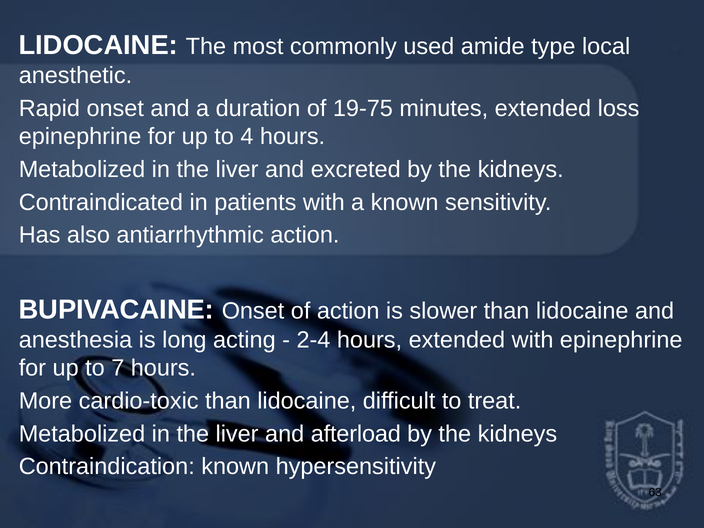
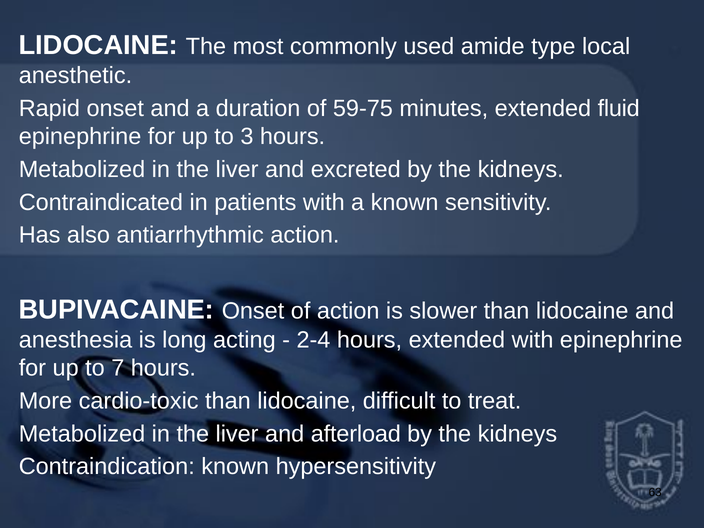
19-75: 19-75 -> 59-75 (363, 108)
loss: loss -> fluid (619, 108)
4: 4 -> 3 (247, 137)
